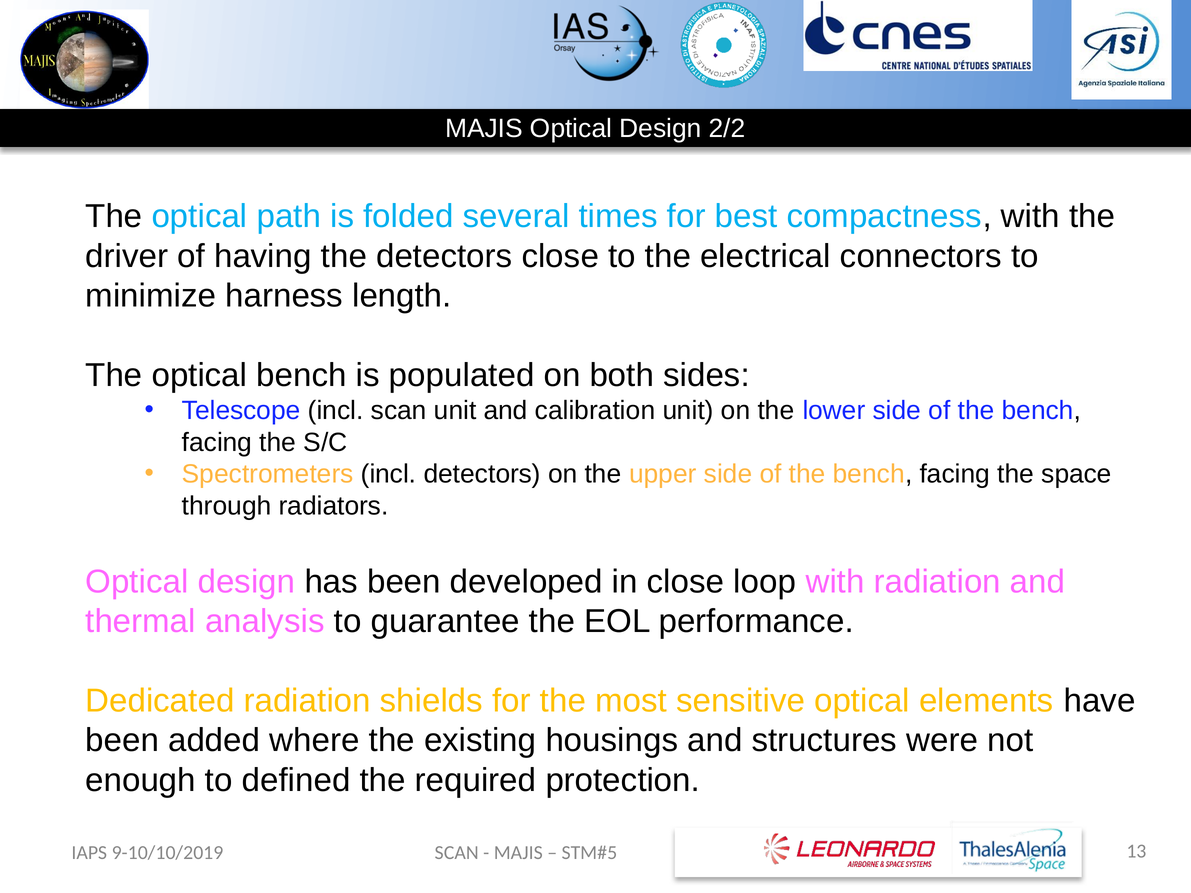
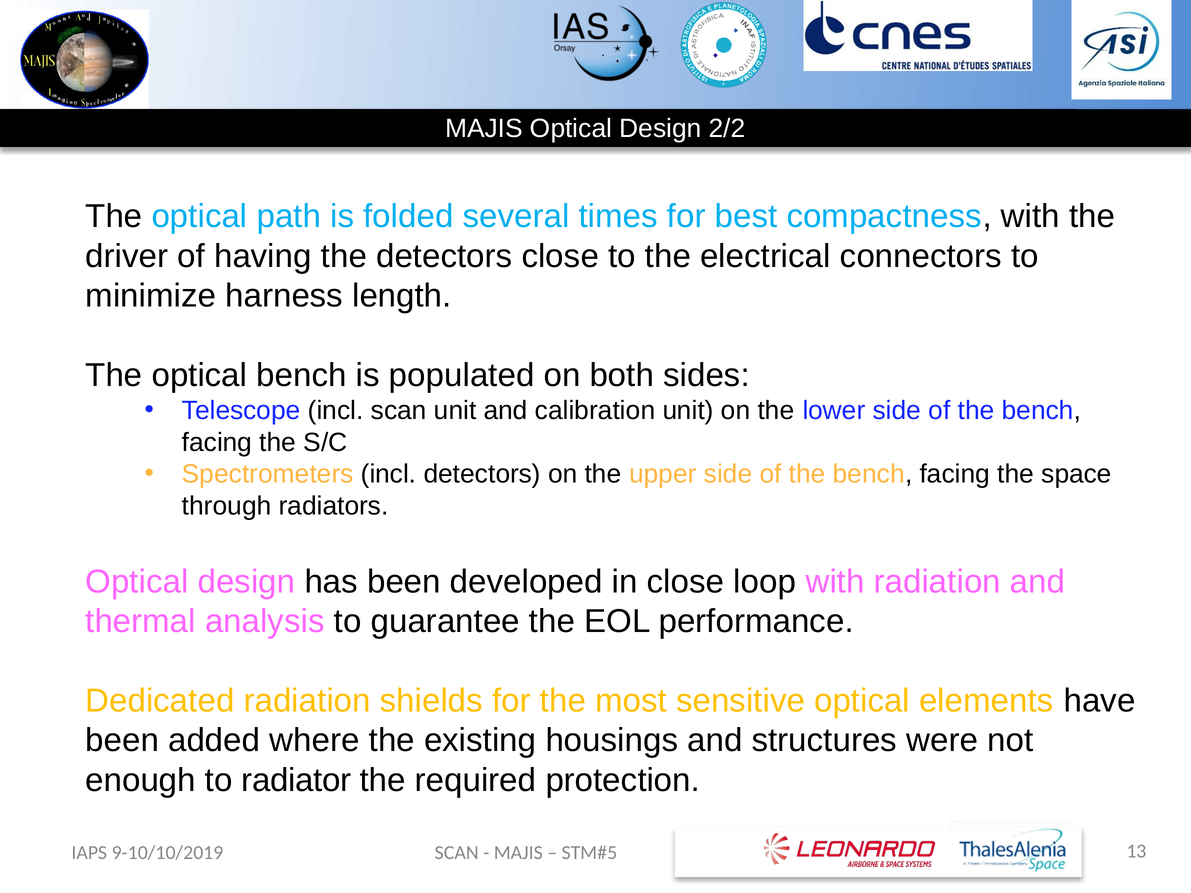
defined: defined -> radiator (296, 780)
